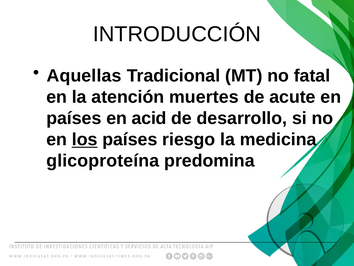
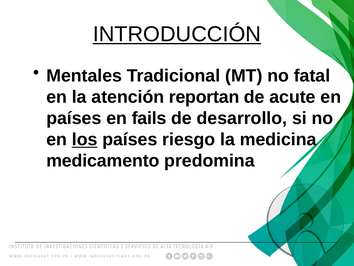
INTRODUCCIÓN underline: none -> present (177, 34)
Aquellas: Aquellas -> Mentales (84, 76)
muertes: muertes -> reportan (204, 97)
acid: acid -> fails (149, 118)
glicoproteína: glicoproteína -> medicamento (103, 161)
